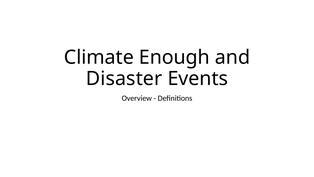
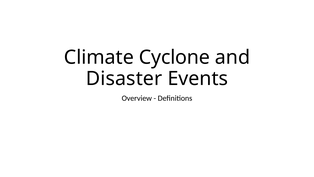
Enough: Enough -> Cyclone (174, 57)
